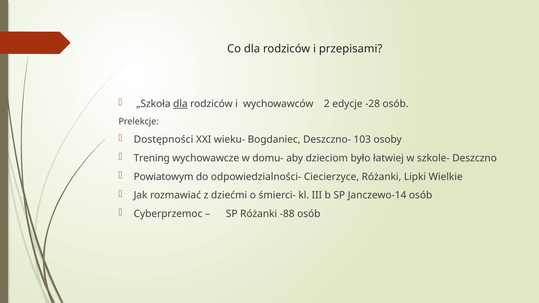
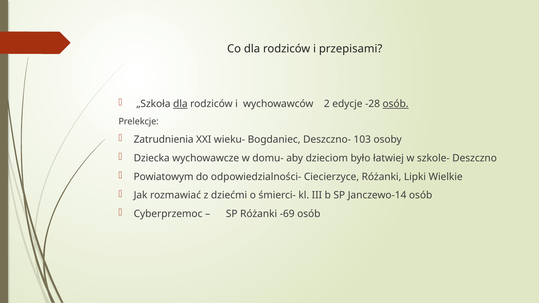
osób underline: none -> present (396, 104)
Dostępności: Dostępności -> Zatrudnienia (164, 140)
Trening: Trening -> Dziecka (152, 158)
-88: -88 -> -69 (287, 214)
